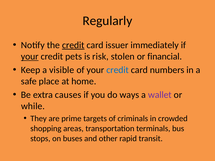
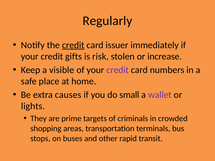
your underline: present -> none (30, 57)
pets: pets -> gifts (74, 57)
financial: financial -> increase (165, 57)
credit colour: blue -> purple (118, 70)
ways: ways -> small (129, 95)
while: while -> lights (33, 106)
